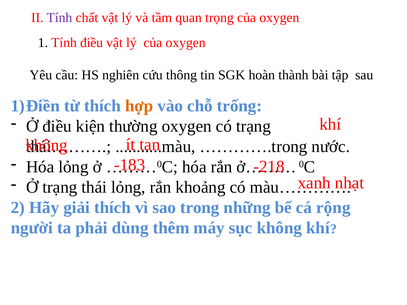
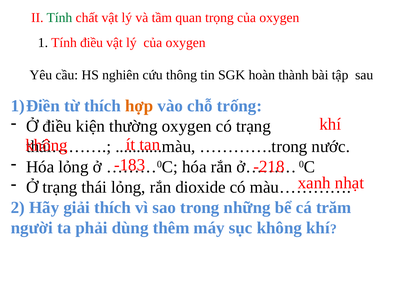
Tính colour: purple -> green (59, 18)
khoảng: khoảng -> dioxide (201, 187)
rộng: rộng -> trăm (334, 208)
